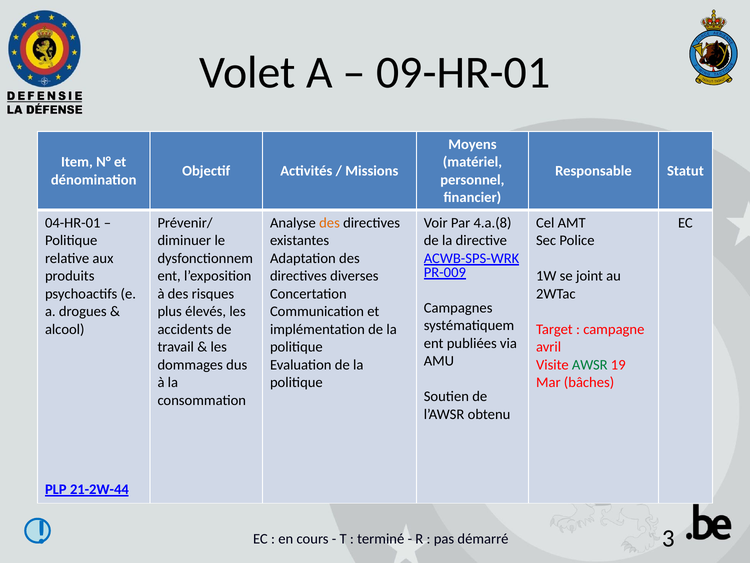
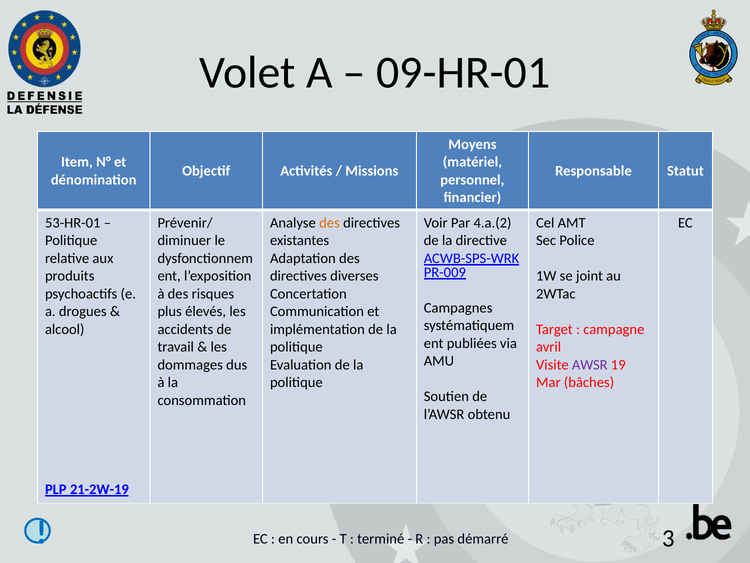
04-HR-01: 04-HR-01 -> 53-HR-01 (73, 223)
4.a.(8: 4.a.(8 -> 4.a.(2 (493, 223)
AWSR colour: green -> purple (590, 365)
21-2W-44: 21-2W-44 -> 21-2W-19 (99, 489)
